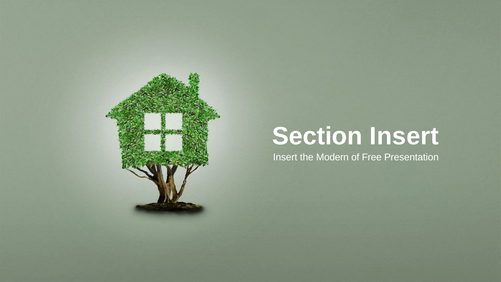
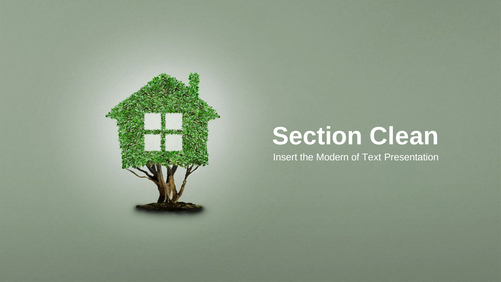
Section Insert: Insert -> Clean (404, 136)
Free: Free -> Text (372, 157)
